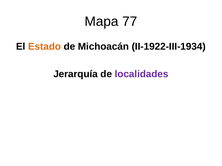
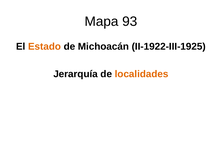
77: 77 -> 93 (130, 21)
II-1922-III-1934: II-1922-III-1934 -> II-1922-III-1925 (169, 47)
localidades colour: purple -> orange (142, 74)
